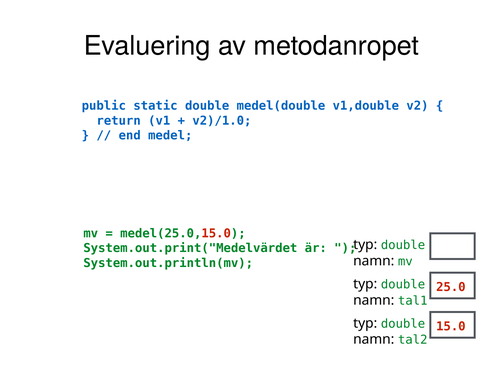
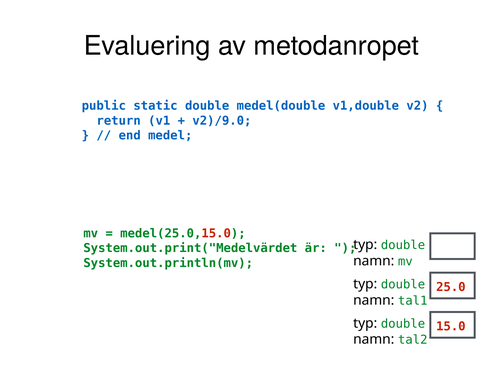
v2)/1.0: v2)/1.0 -> v2)/9.0 (222, 121)
